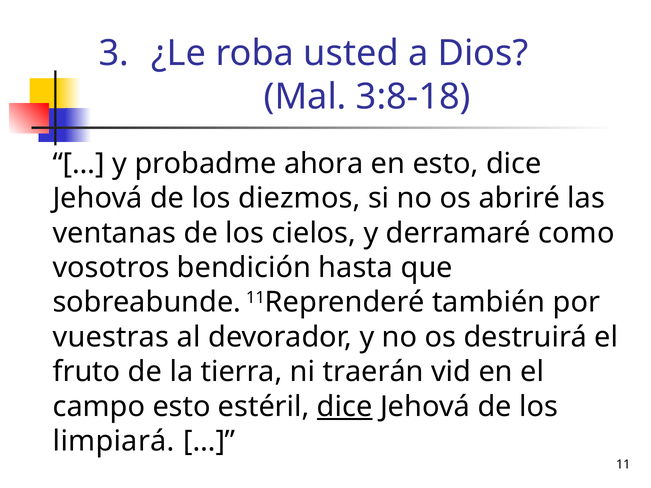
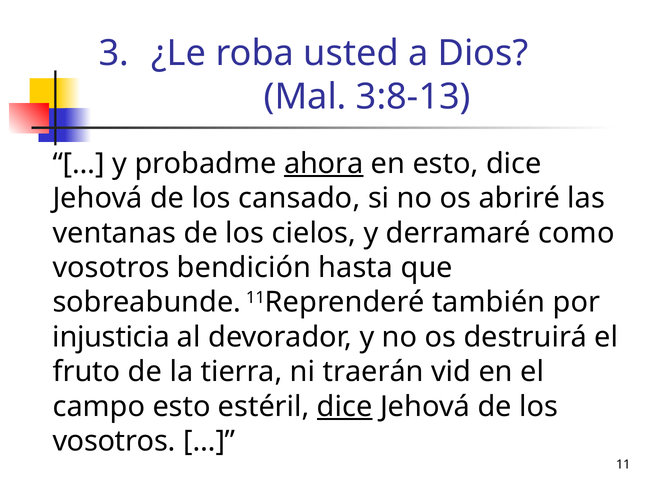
3:8-18: 3:8-18 -> 3:8-13 (413, 97)
ahora underline: none -> present (324, 164)
diezmos: diezmos -> cansado (299, 198)
vuestras: vuestras -> injusticia (111, 337)
limpiará: limpiará -> vosotros (114, 442)
